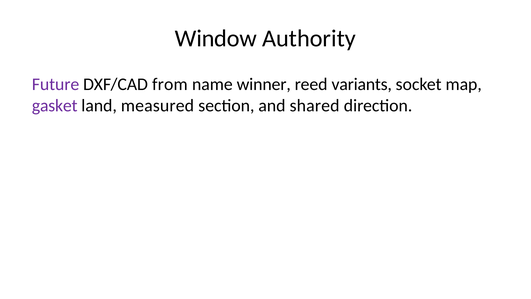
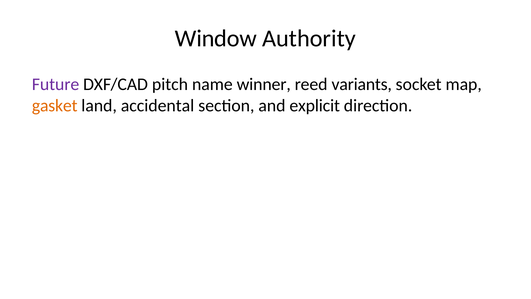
from: from -> pitch (170, 84)
gasket colour: purple -> orange (55, 105)
measured: measured -> accidental (158, 105)
shared: shared -> explicit (315, 105)
